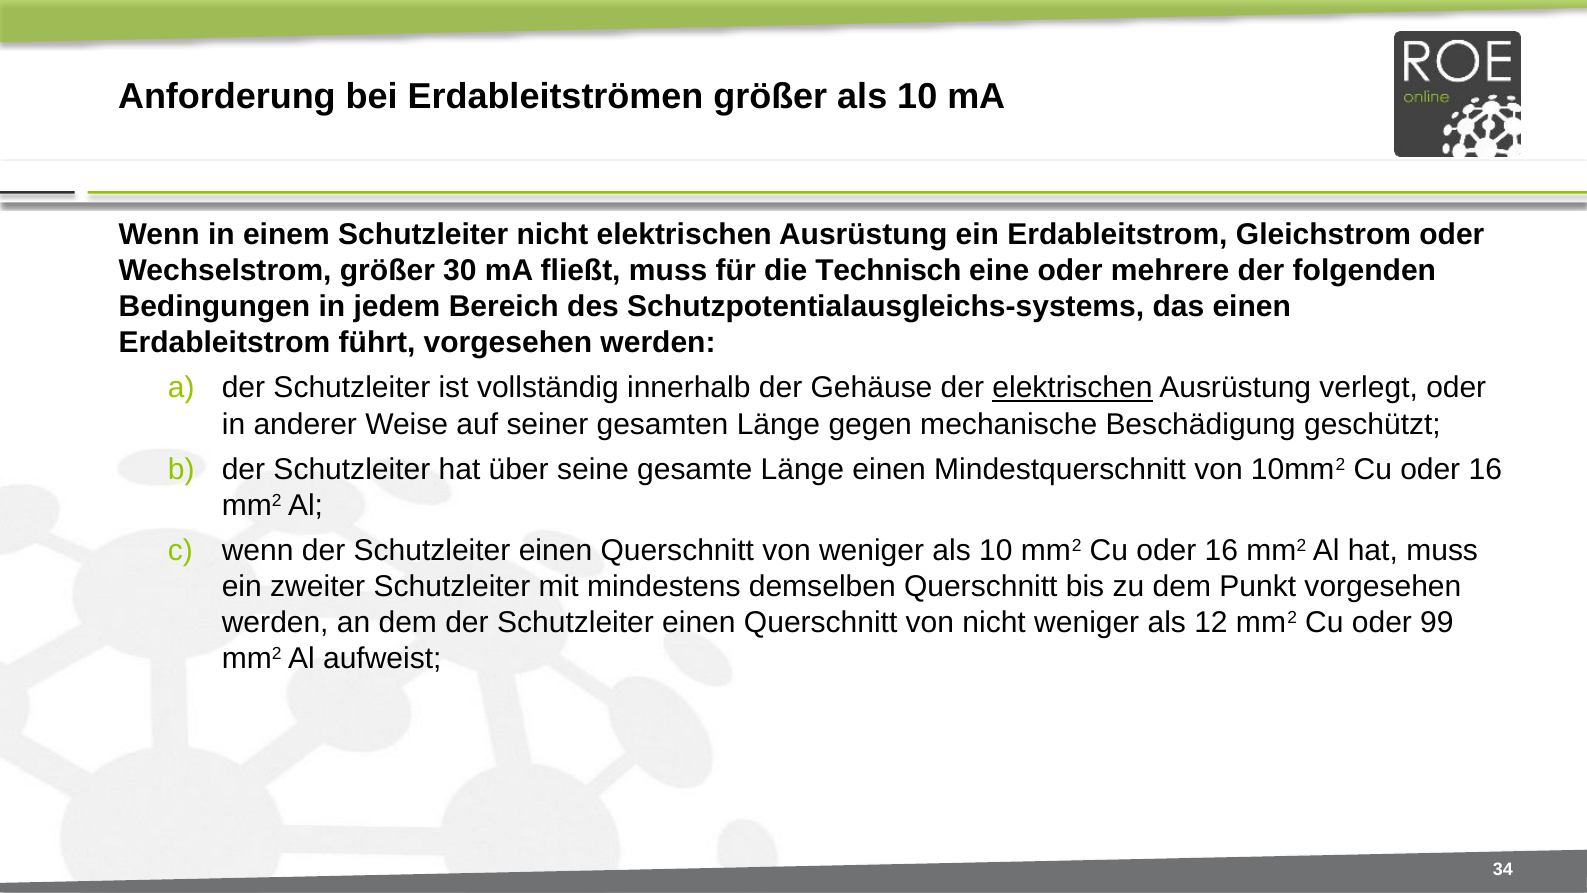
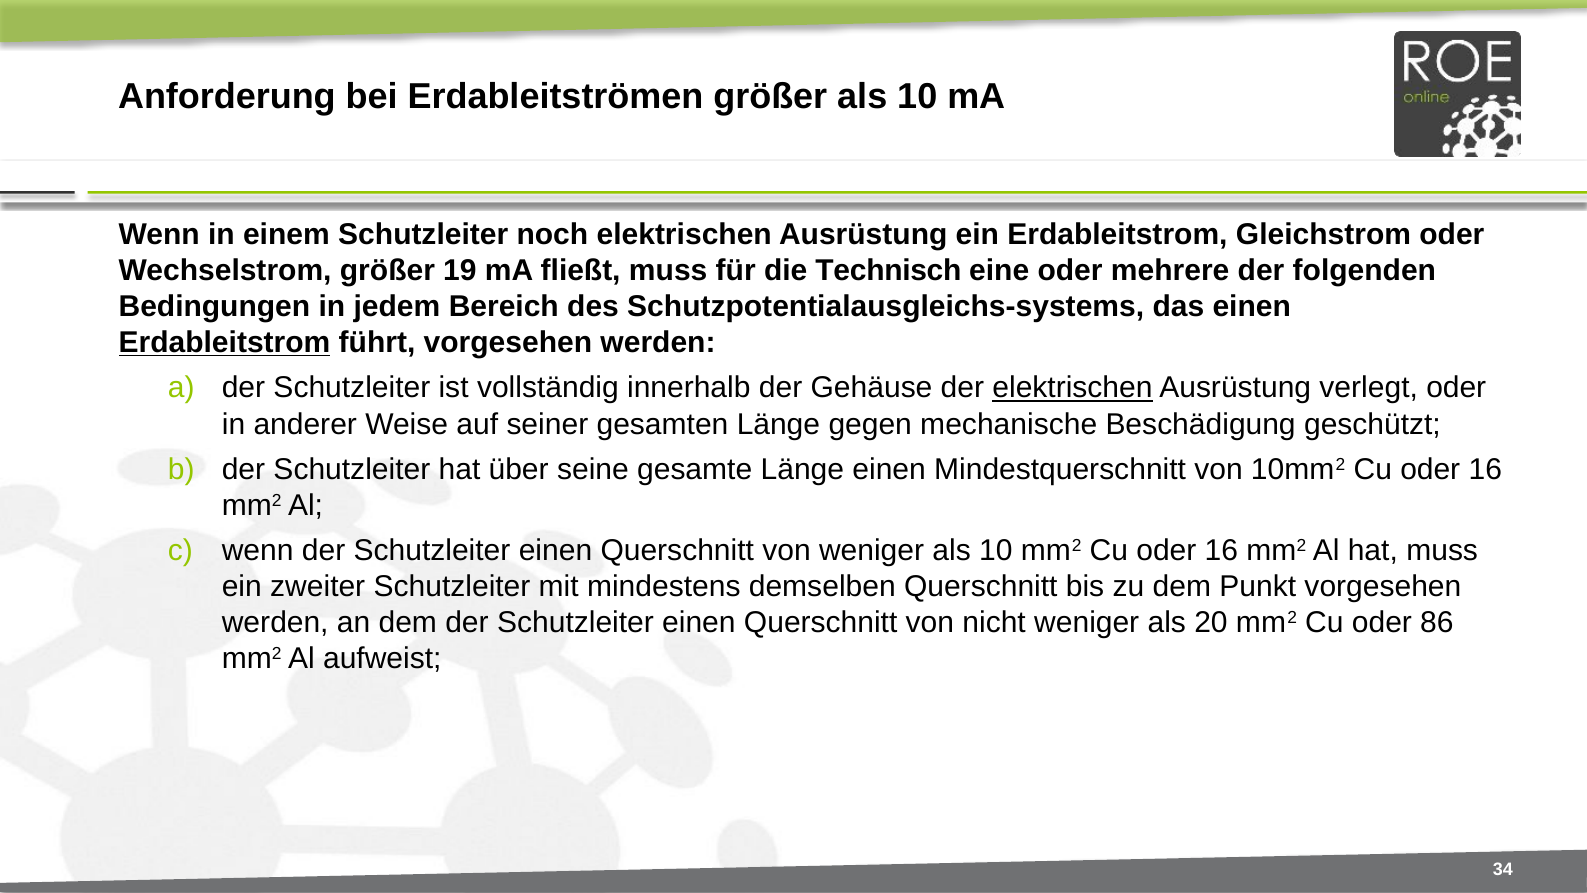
Schutzleiter nicht: nicht -> noch (552, 235)
30: 30 -> 19 (460, 271)
Erdableitstrom underline: none -> present (225, 343)
12: 12 -> 20 (1211, 623)
99: 99 -> 86 (1437, 623)
